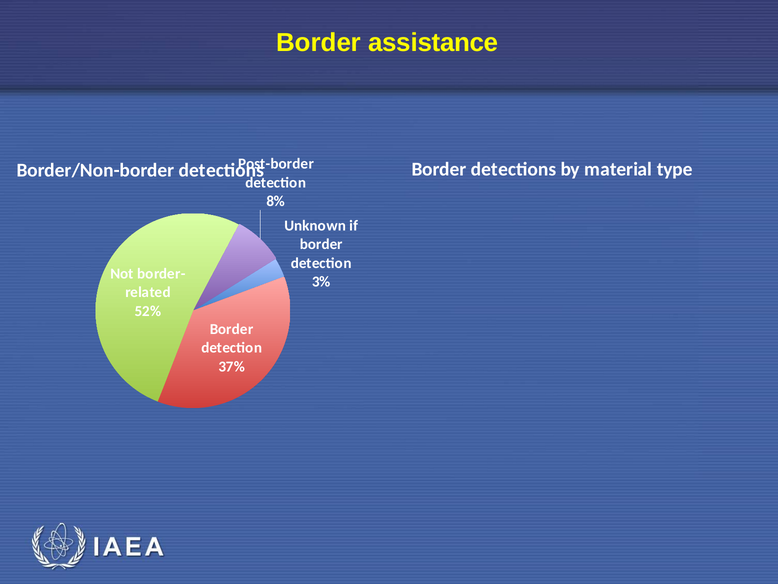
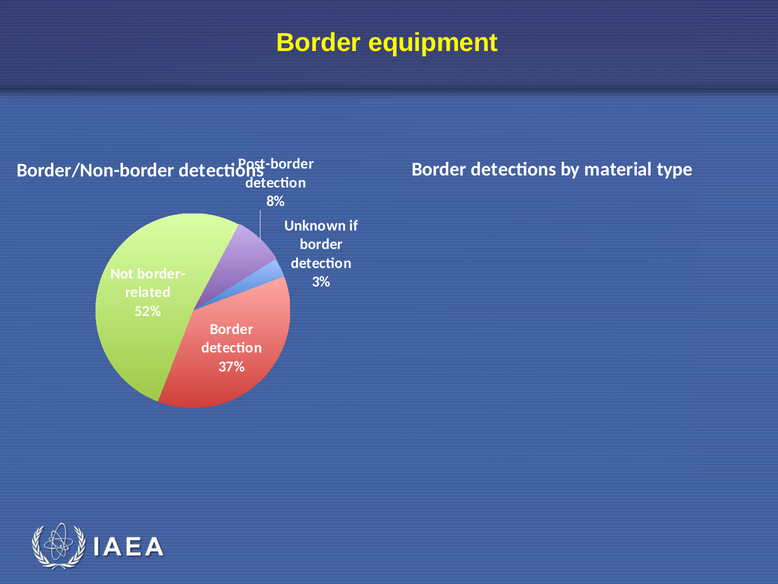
assistance: assistance -> equipment (433, 43)
